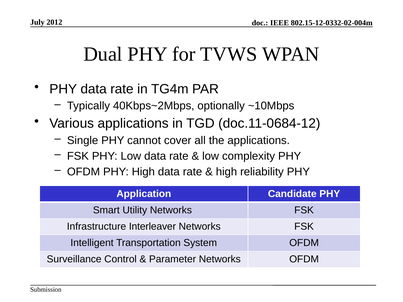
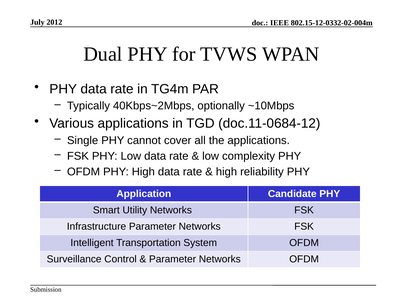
Infrastructure Interleaver: Interleaver -> Parameter (152, 227)
